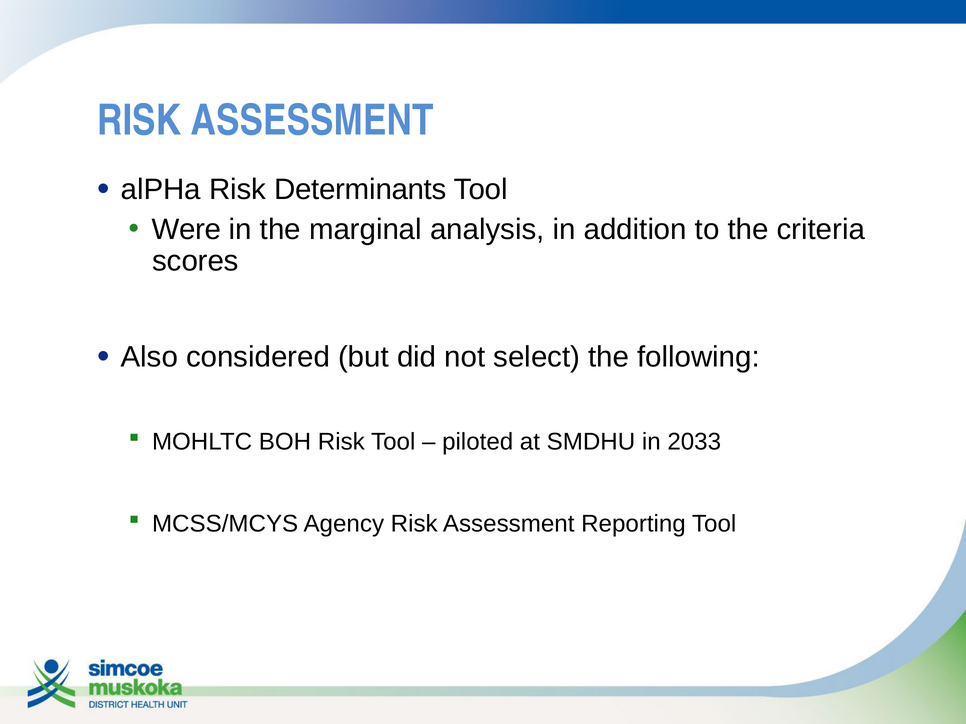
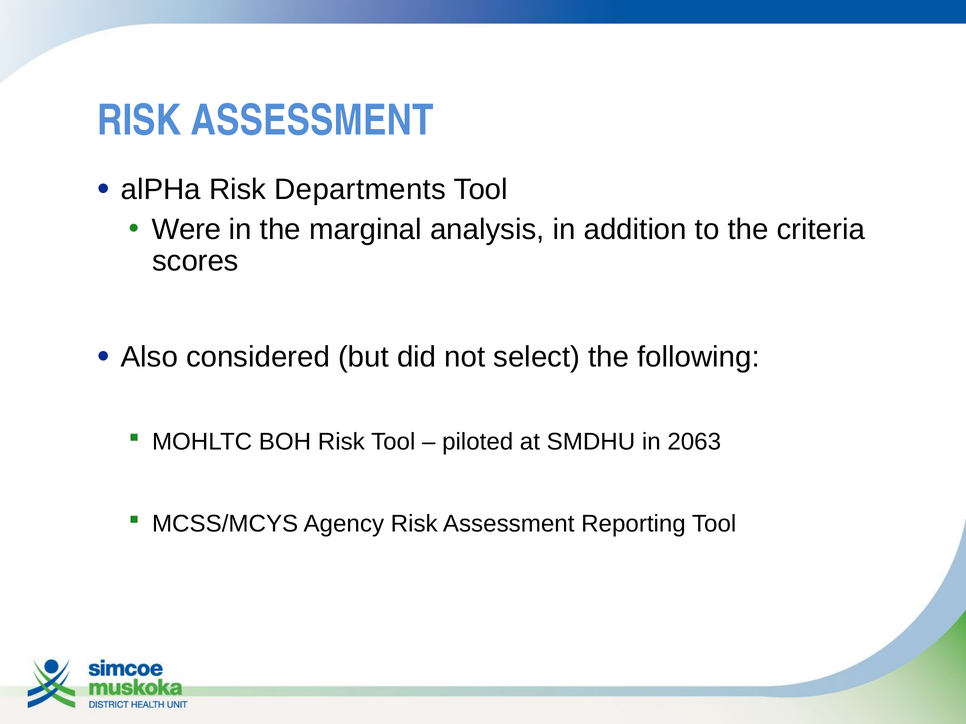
Determinants: Determinants -> Departments (360, 190)
2033: 2033 -> 2063 (694, 442)
